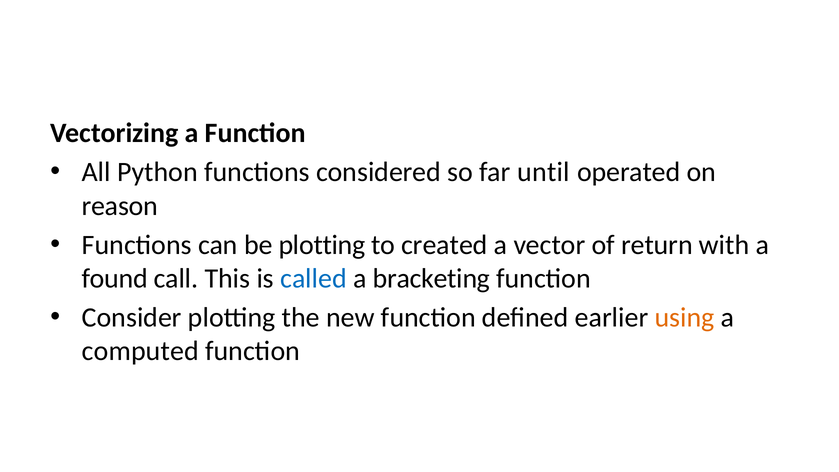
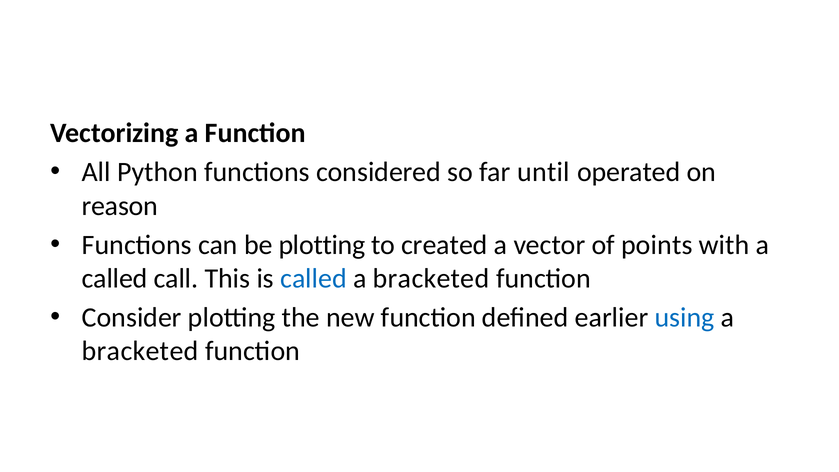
return: return -> points (657, 245)
found: found -> called (115, 278)
bracketing: bracketing -> bracketed (431, 278)
using colour: orange -> blue (684, 318)
computed: computed -> bracketed (140, 351)
